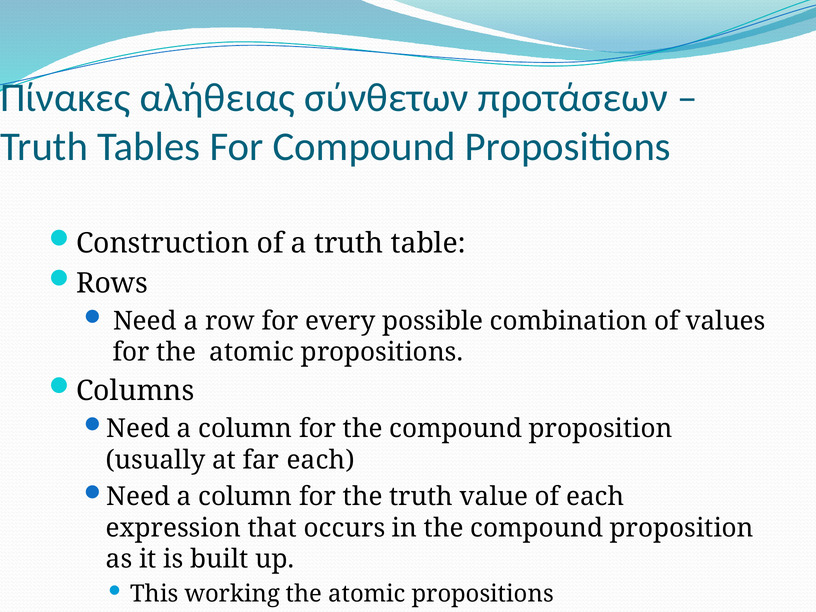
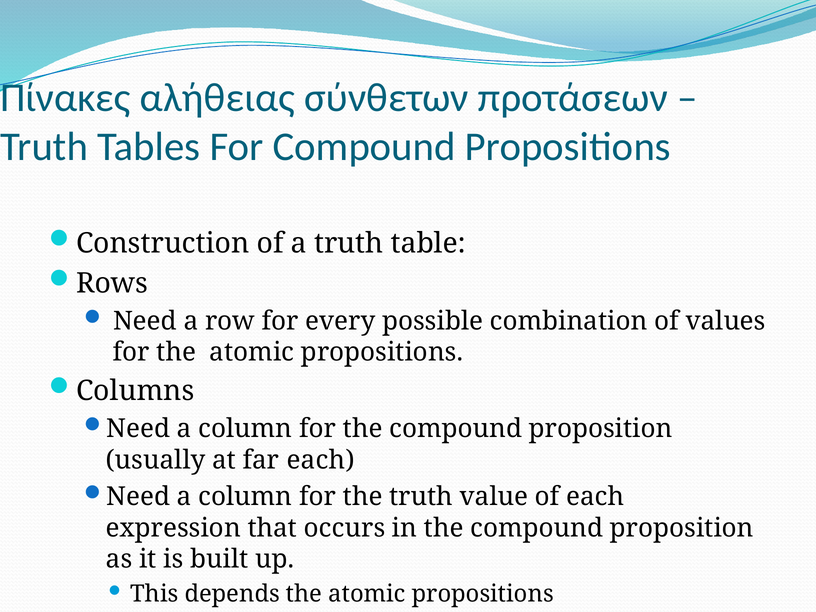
working: working -> depends (232, 594)
